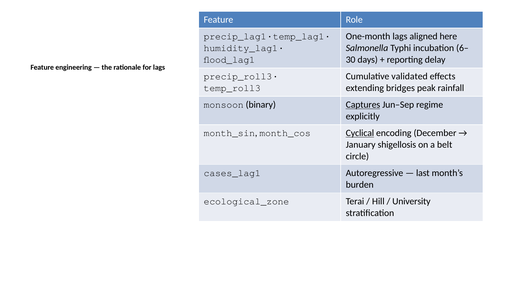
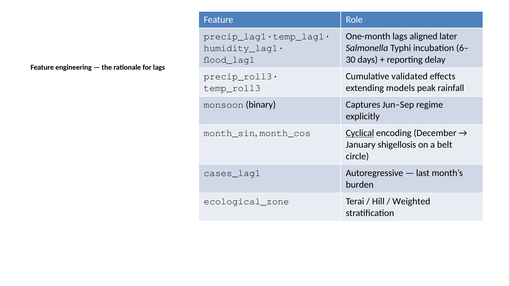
here: here -> later (448, 37)
bridges: bridges -> models (400, 88)
Captures underline: present -> none (363, 105)
University: University -> Weighted (411, 202)
